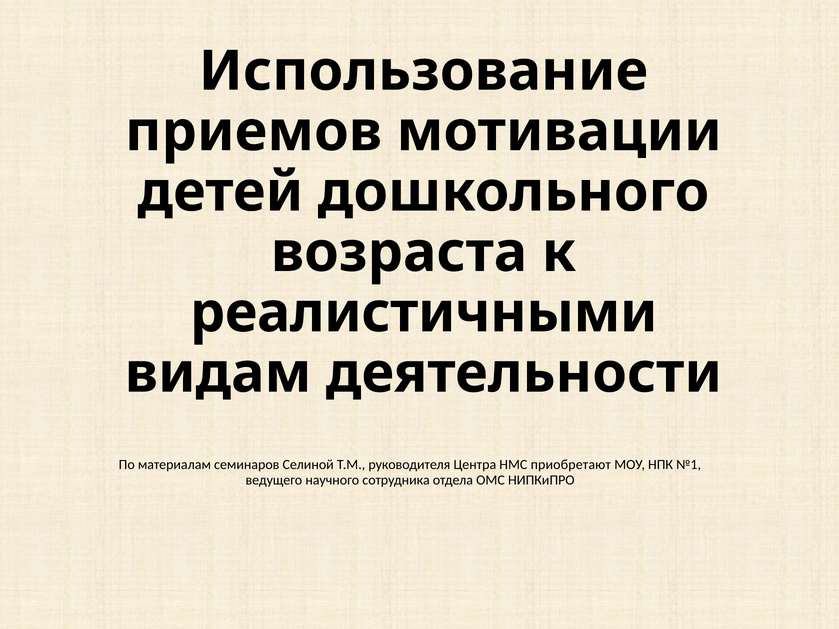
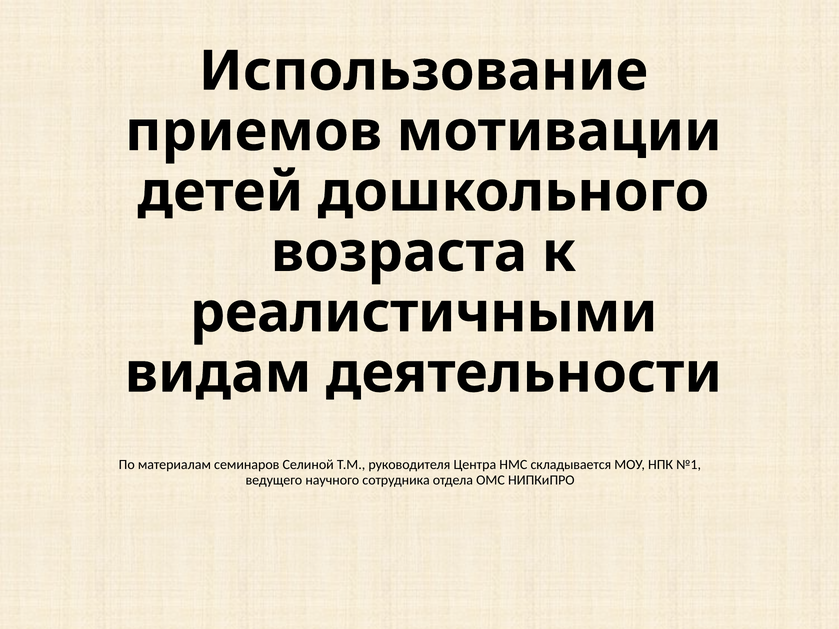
приобретают: приобретают -> складывается (571, 465)
